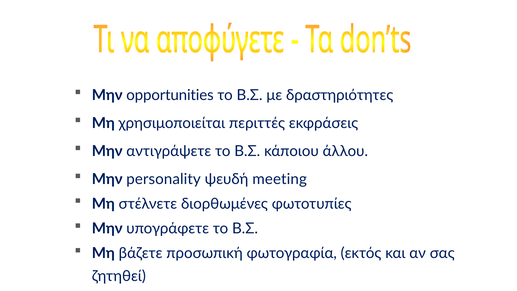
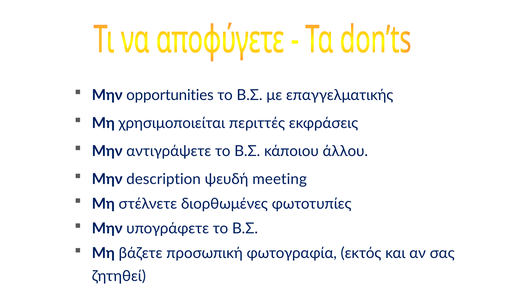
δραστηριότητες: δραστηριότητες -> επαγγελματικής (340, 95)
personality: personality -> description (164, 179)
